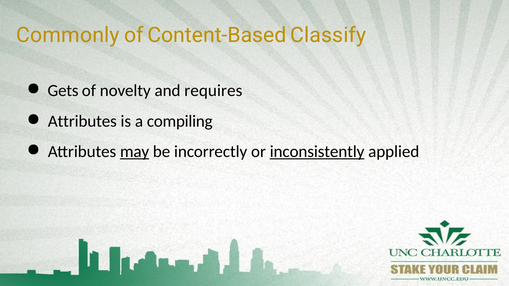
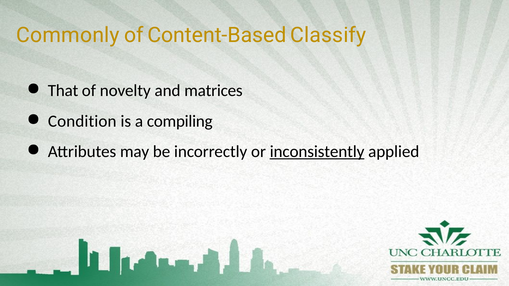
Gets: Gets -> That (63, 91)
requires: requires -> matrices (213, 91)
Attributes: Attributes -> Condition (82, 121)
may underline: present -> none (135, 152)
